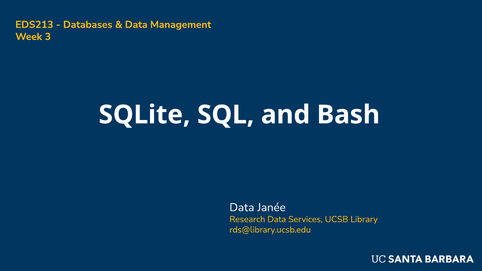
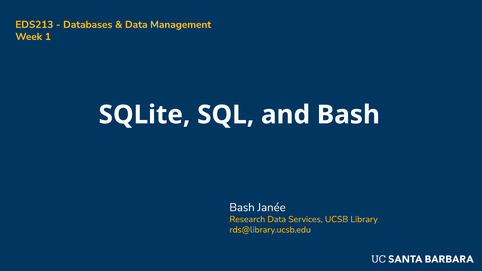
3: 3 -> 1 (48, 37)
Data: Data -> Bash (242, 207)
